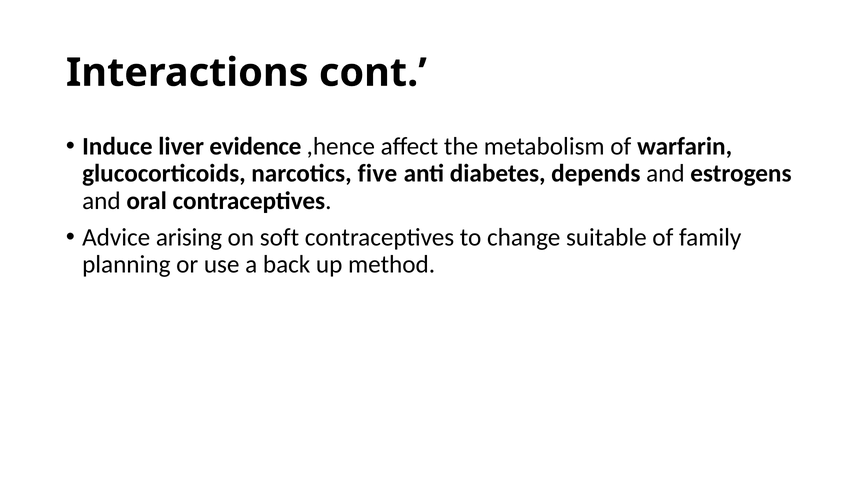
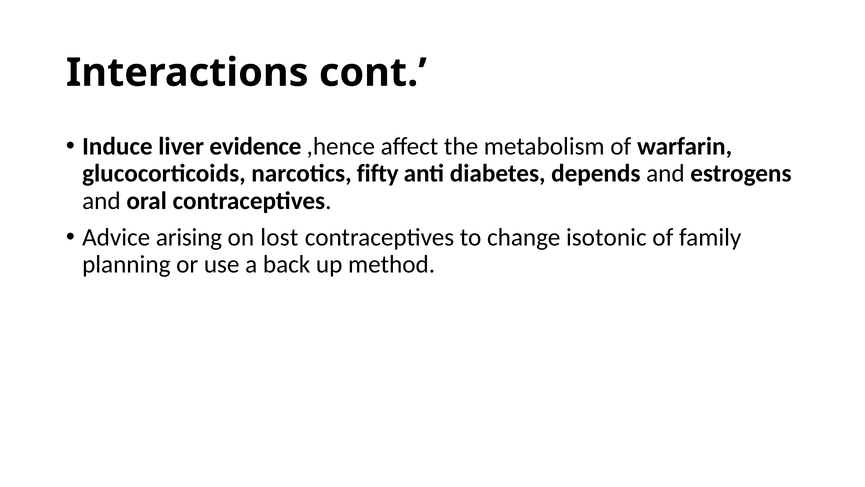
five: five -> fifty (378, 173)
soft: soft -> lost (279, 237)
suitable: suitable -> isotonic (606, 237)
